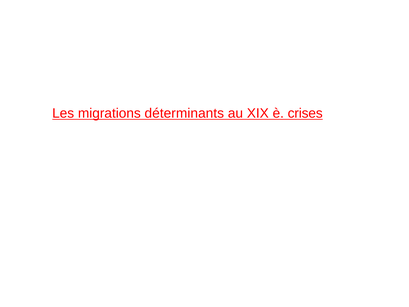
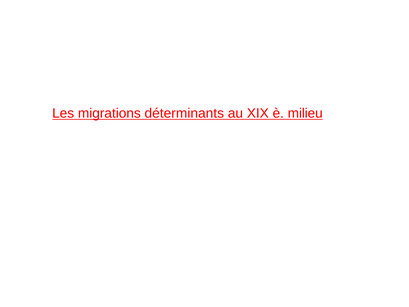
crises: crises -> milieu (305, 113)
